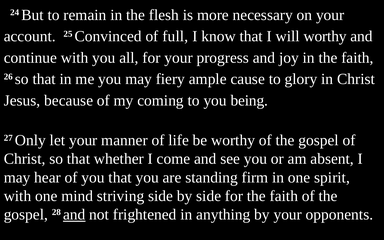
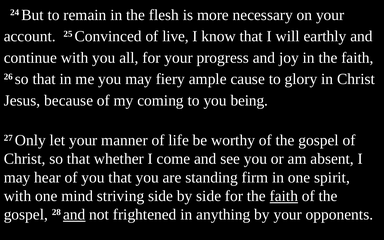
full: full -> live (175, 36)
will worthy: worthy -> earthly (325, 36)
faith underline: none -> present (284, 196)
